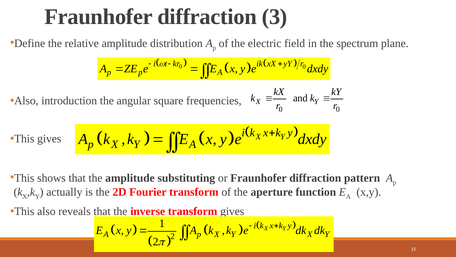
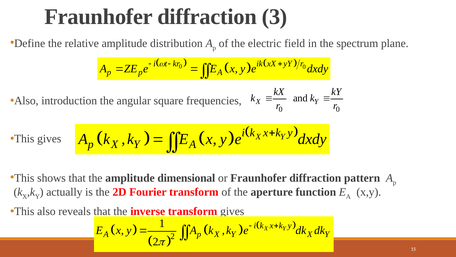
substituting: substituting -> dimensional (186, 178)
